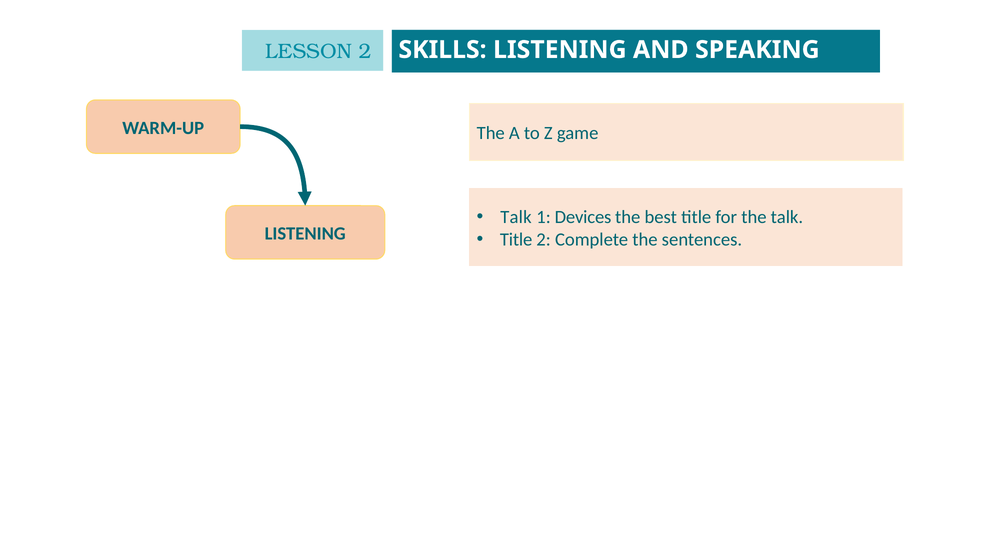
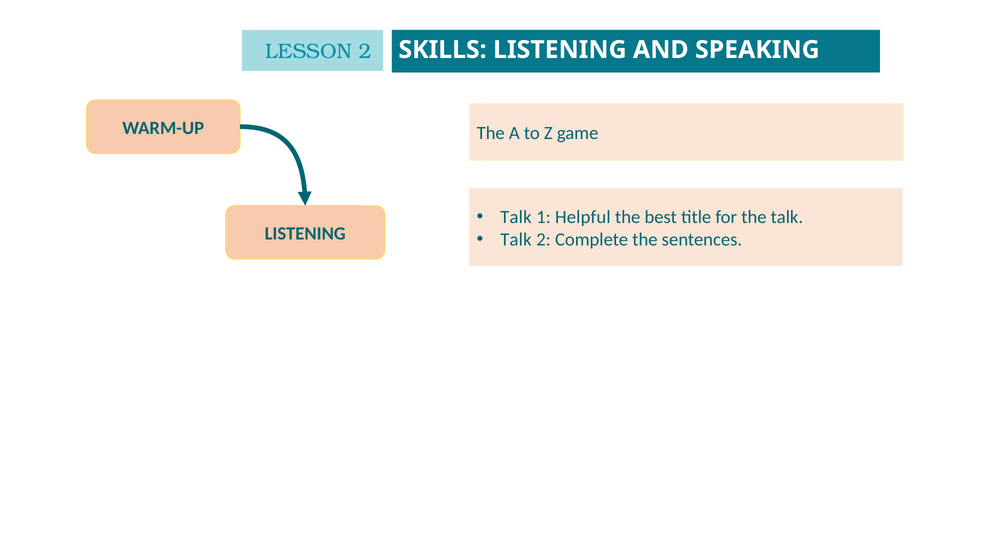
Devices: Devices -> Helpful (583, 217)
Title: Title -> Talk (516, 239)
